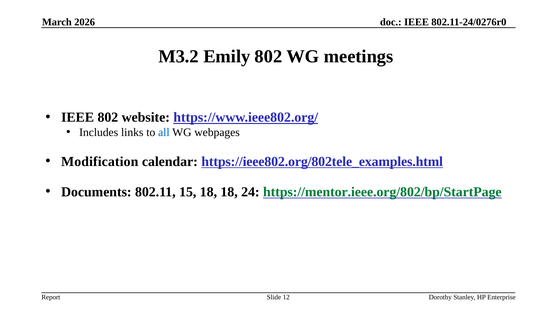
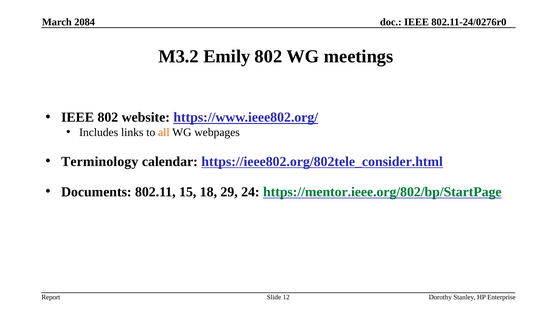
2026: 2026 -> 2084 (85, 22)
all colour: blue -> orange (164, 133)
Modification: Modification -> Terminology (100, 162)
https://ieee802.org/802tele_examples.html: https://ieee802.org/802tele_examples.html -> https://ieee802.org/802tele_consider.html (322, 162)
18 18: 18 -> 29 (229, 192)
